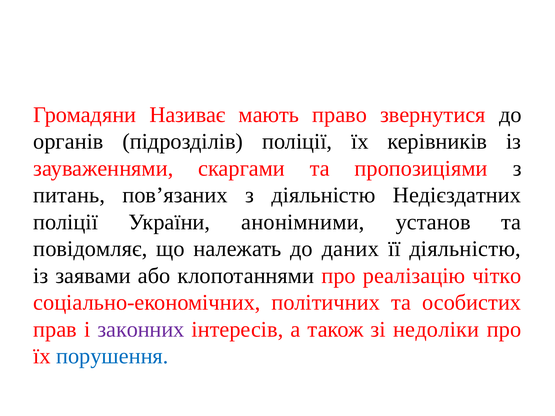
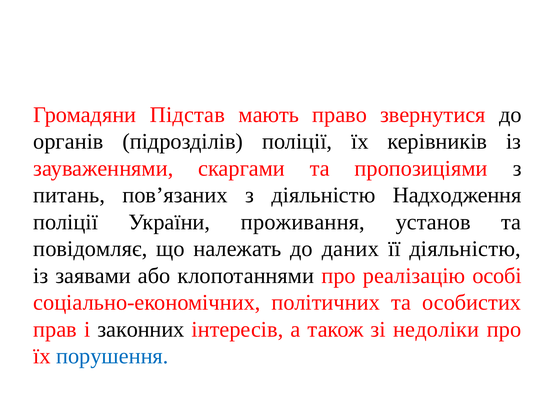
Називає: Називає -> Підстав (187, 115)
Недієздатних: Недієздатних -> Надходження (457, 195)
анонімними: анонімними -> проживання (303, 222)
чітко: чітко -> особі (497, 276)
законних colour: purple -> black (141, 330)
